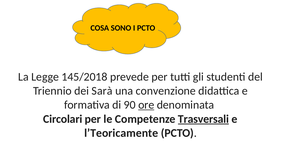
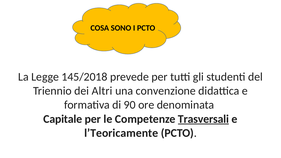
Sarà: Sarà -> Altri (102, 91)
ore underline: present -> none (146, 105)
Circolari: Circolari -> Capitale (63, 119)
